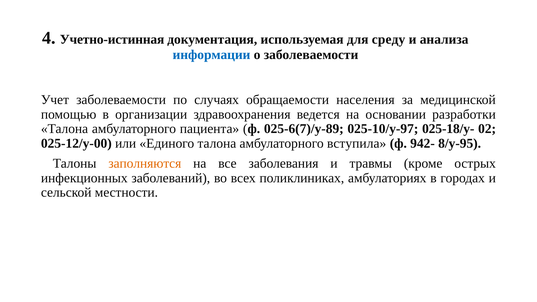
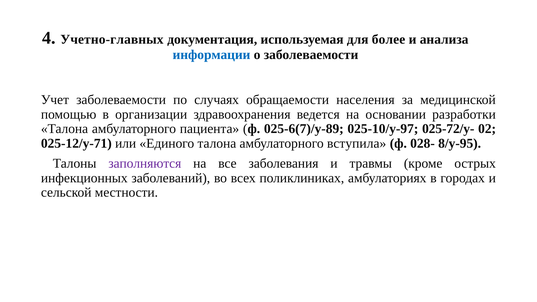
Учетно-истинная: Учетно-истинная -> Учетно-главных (112, 39)
среду: среду -> более (389, 39)
025-18/у-: 025-18/у- -> 025-72/у- (448, 129)
025-12/у-00: 025-12/у-00 -> 025-12/у-71 (76, 143)
942-: 942- -> 028- (423, 143)
заполняются colour: orange -> purple (145, 163)
